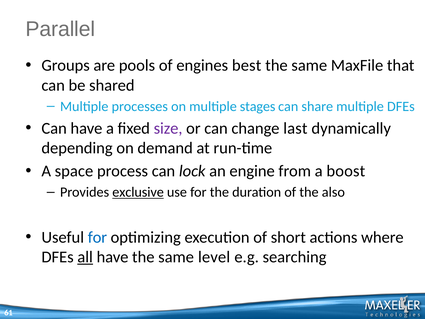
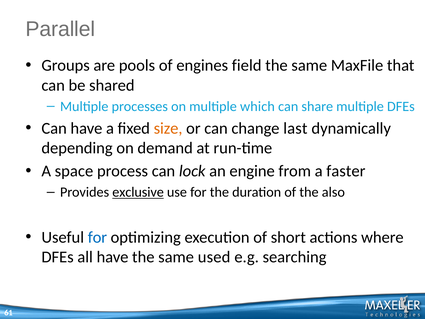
best: best -> field (247, 65)
stages: stages -> which (257, 106)
size colour: purple -> orange (168, 128)
boost: boost -> faster (346, 171)
all underline: present -> none (85, 257)
level: level -> used (214, 257)
